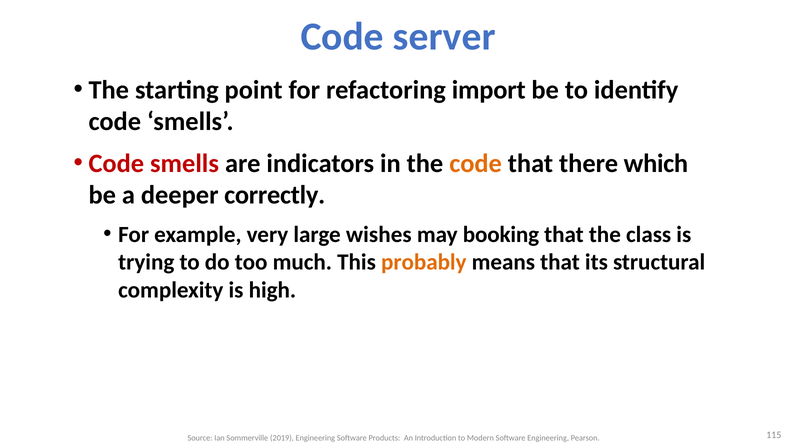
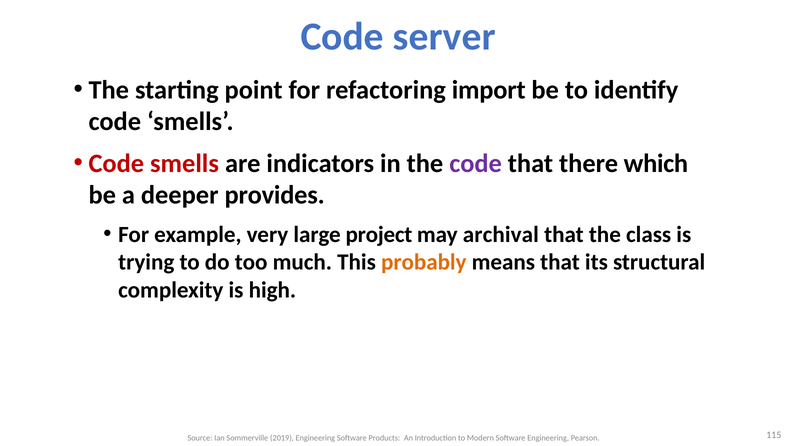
code colour: orange -> purple (476, 163)
correctly: correctly -> provides (275, 195)
wishes: wishes -> project (379, 234)
booking: booking -> archival (501, 234)
